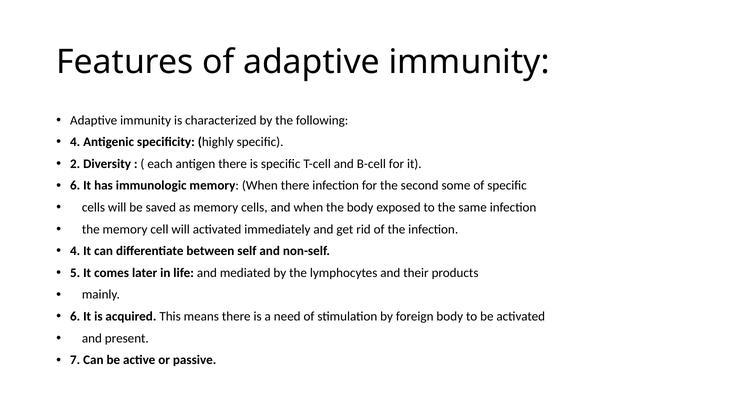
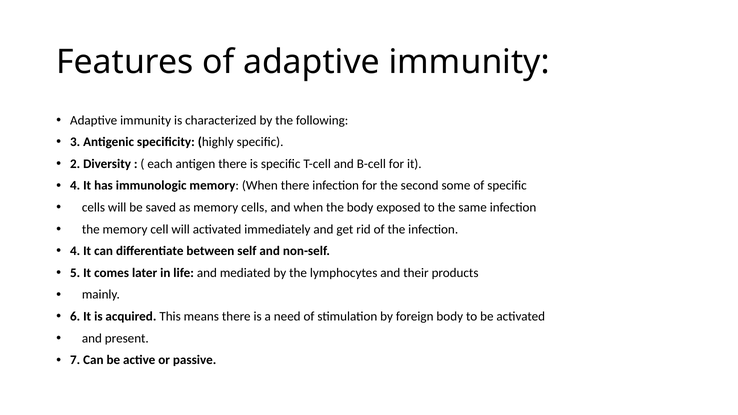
4: 4 -> 3 (75, 142)
6: 6 -> 4 (75, 186)
